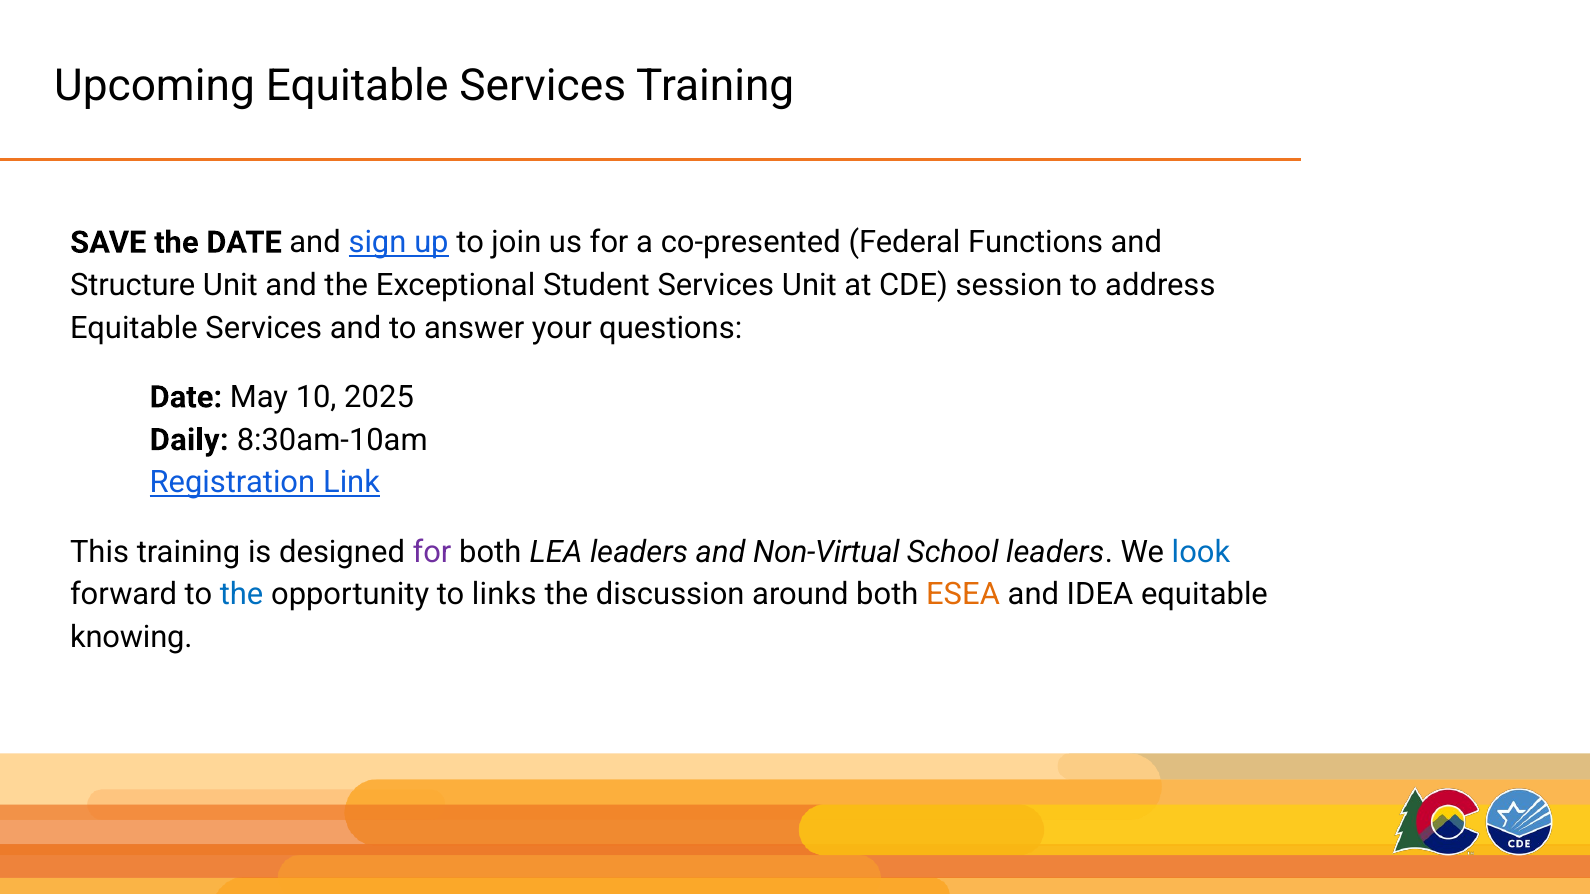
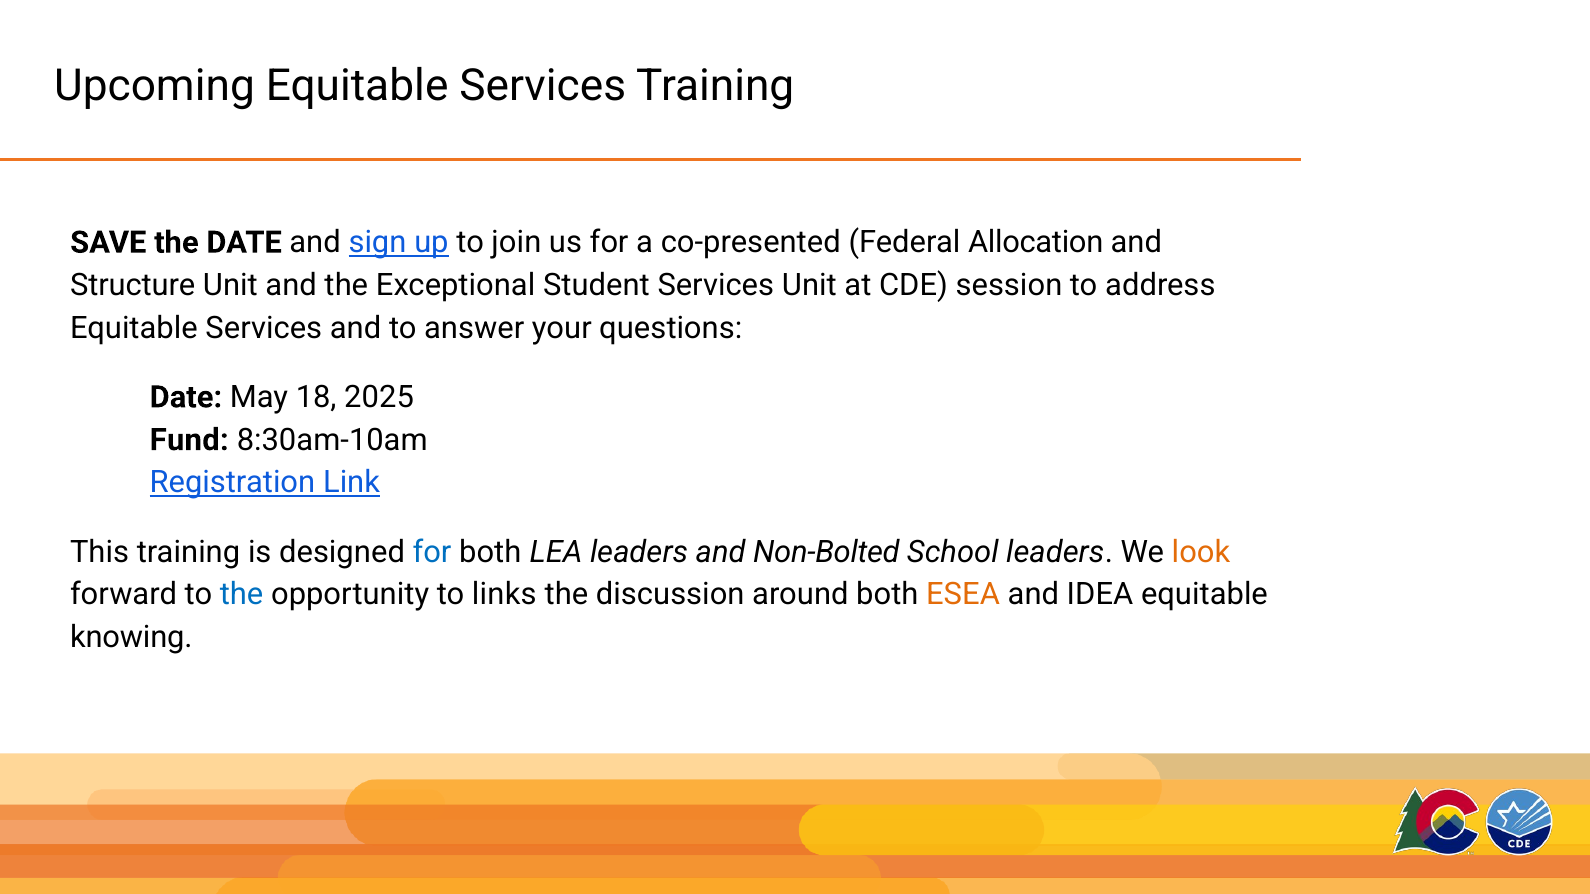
Functions: Functions -> Allocation (1036, 243)
10: 10 -> 18 (316, 397)
Daily: Daily -> Fund (189, 440)
for colour: purple -> blue (432, 552)
Non-Virtual: Non-Virtual -> Non-Bolted (826, 552)
look colour: blue -> orange (1201, 552)
